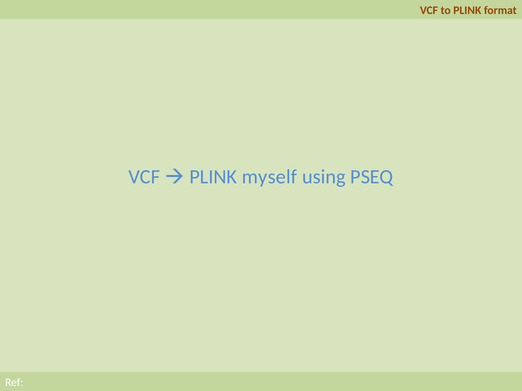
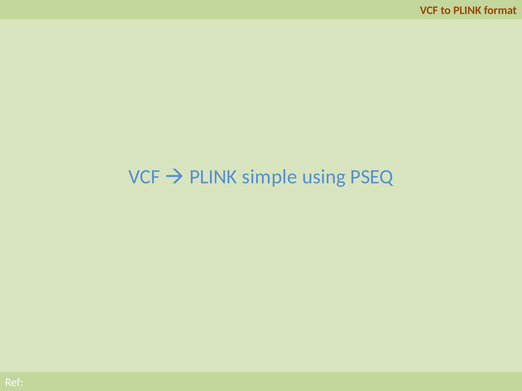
myself: myself -> simple (270, 177)
